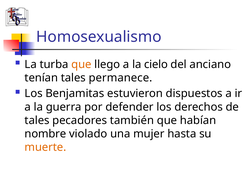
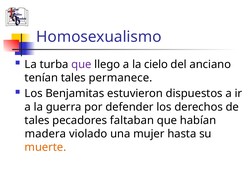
que colour: orange -> purple (81, 64)
también: también -> faltaban (132, 120)
nombre: nombre -> madera (45, 134)
